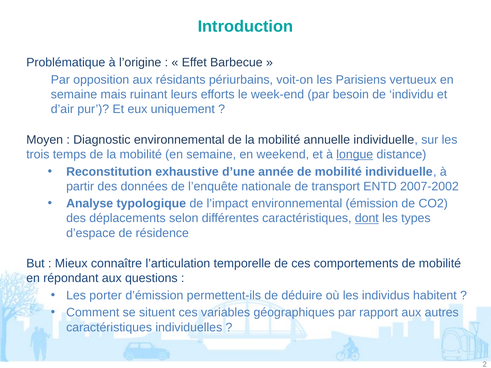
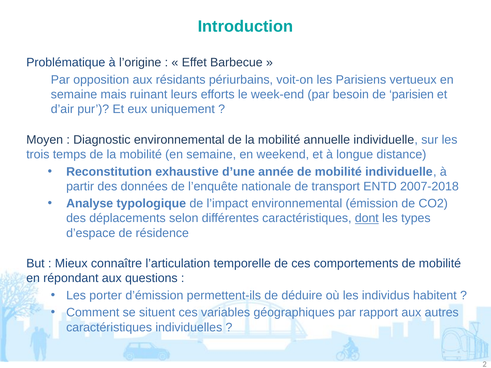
individu: individu -> parisien (412, 95)
longue underline: present -> none (355, 155)
2007-2002: 2007-2002 -> 2007-2018 (429, 187)
